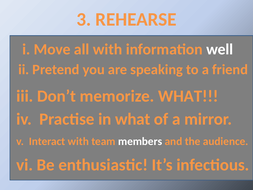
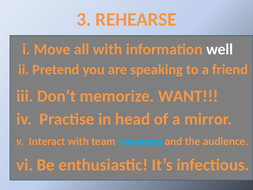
memorize WHAT: WHAT -> WANT (188, 96)
in what: what -> head (133, 119)
members colour: white -> light blue (140, 141)
